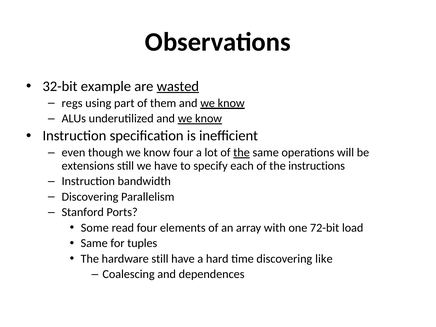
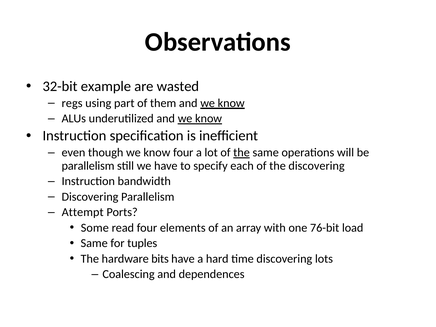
wasted underline: present -> none (178, 86)
extensions: extensions -> parallelism (88, 166)
the instructions: instructions -> discovering (317, 166)
Stanford: Stanford -> Attempt (83, 212)
72-bit: 72-bit -> 76-bit (325, 228)
hardware still: still -> bits (160, 259)
like: like -> lots (324, 259)
